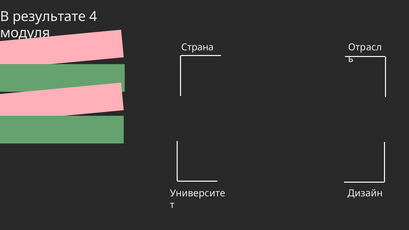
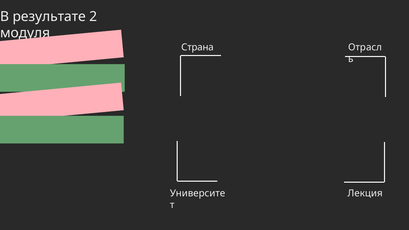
4: 4 -> 2 (93, 17)
Дизайн: Дизайн -> Лекция (365, 193)
